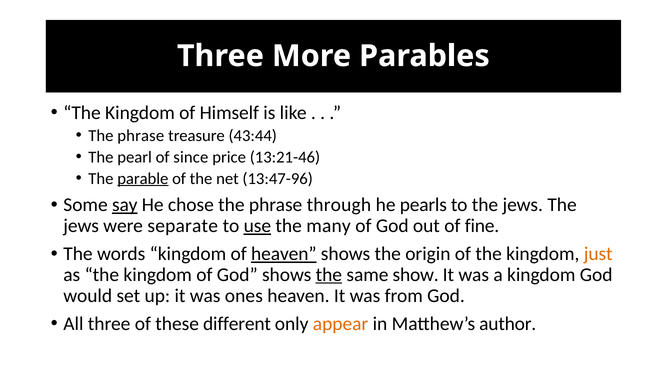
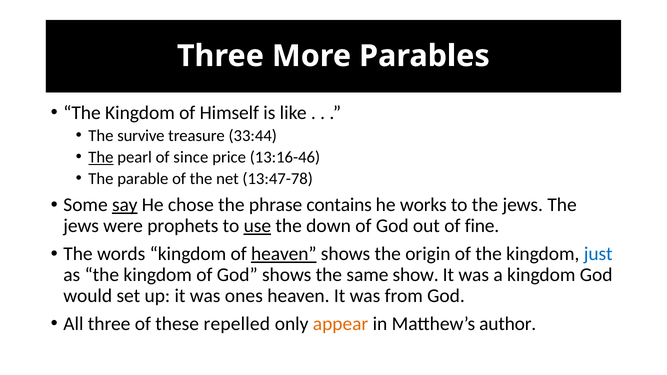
phrase: phrase -> survive (141, 136)
43:44: 43:44 -> 33:44 (253, 136)
The underline: none -> present (101, 157)
13:21-46: 13:21-46 -> 13:16-46 (285, 157)
parable underline: present -> none (143, 179)
13:47-96: 13:47-96 -> 13:47-78 (278, 179)
through: through -> contains (339, 205)
pearls: pearls -> works (423, 205)
separate: separate -> prophets (183, 226)
many: many -> down (329, 226)
just colour: orange -> blue (598, 254)
the underline: present -> none (329, 275)
different: different -> repelled (237, 324)
